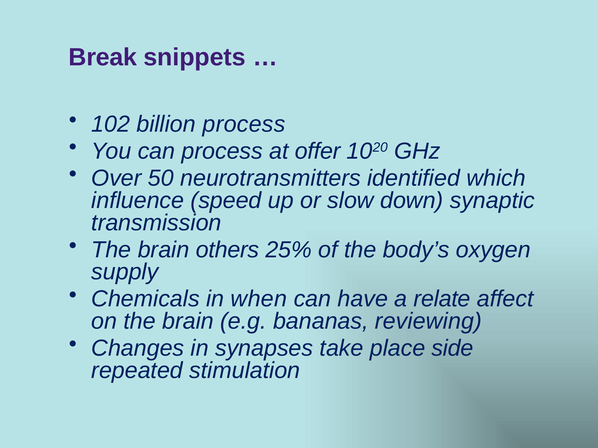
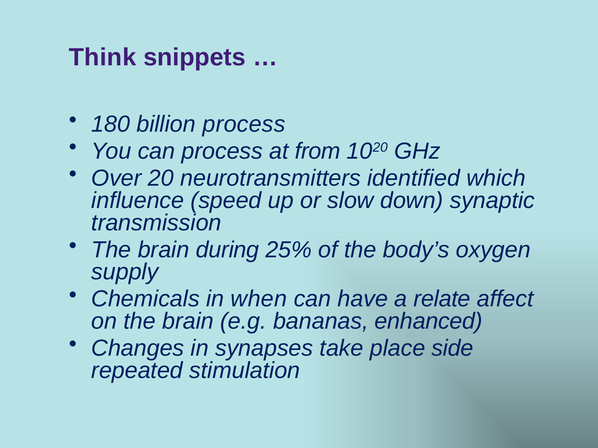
Break: Break -> Think (103, 57)
102: 102 -> 180 (111, 124)
offer: offer -> from (318, 151)
50: 50 -> 20 (161, 178)
others: others -> during (228, 250)
reviewing: reviewing -> enhanced (429, 322)
